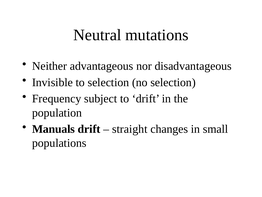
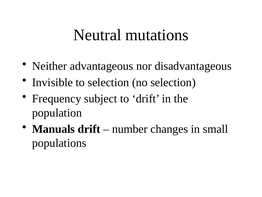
straight: straight -> number (130, 129)
